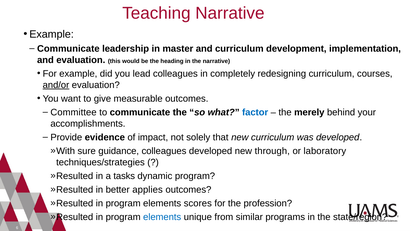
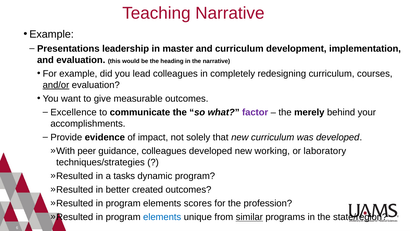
Communicate: Communicate -> Presentations (68, 49)
Committee: Committee -> Excellence (74, 112)
factor colour: blue -> purple (255, 112)
sure: sure -> peer (87, 151)
through: through -> working (272, 151)
applies: applies -> created (148, 189)
similar underline: none -> present (249, 217)
